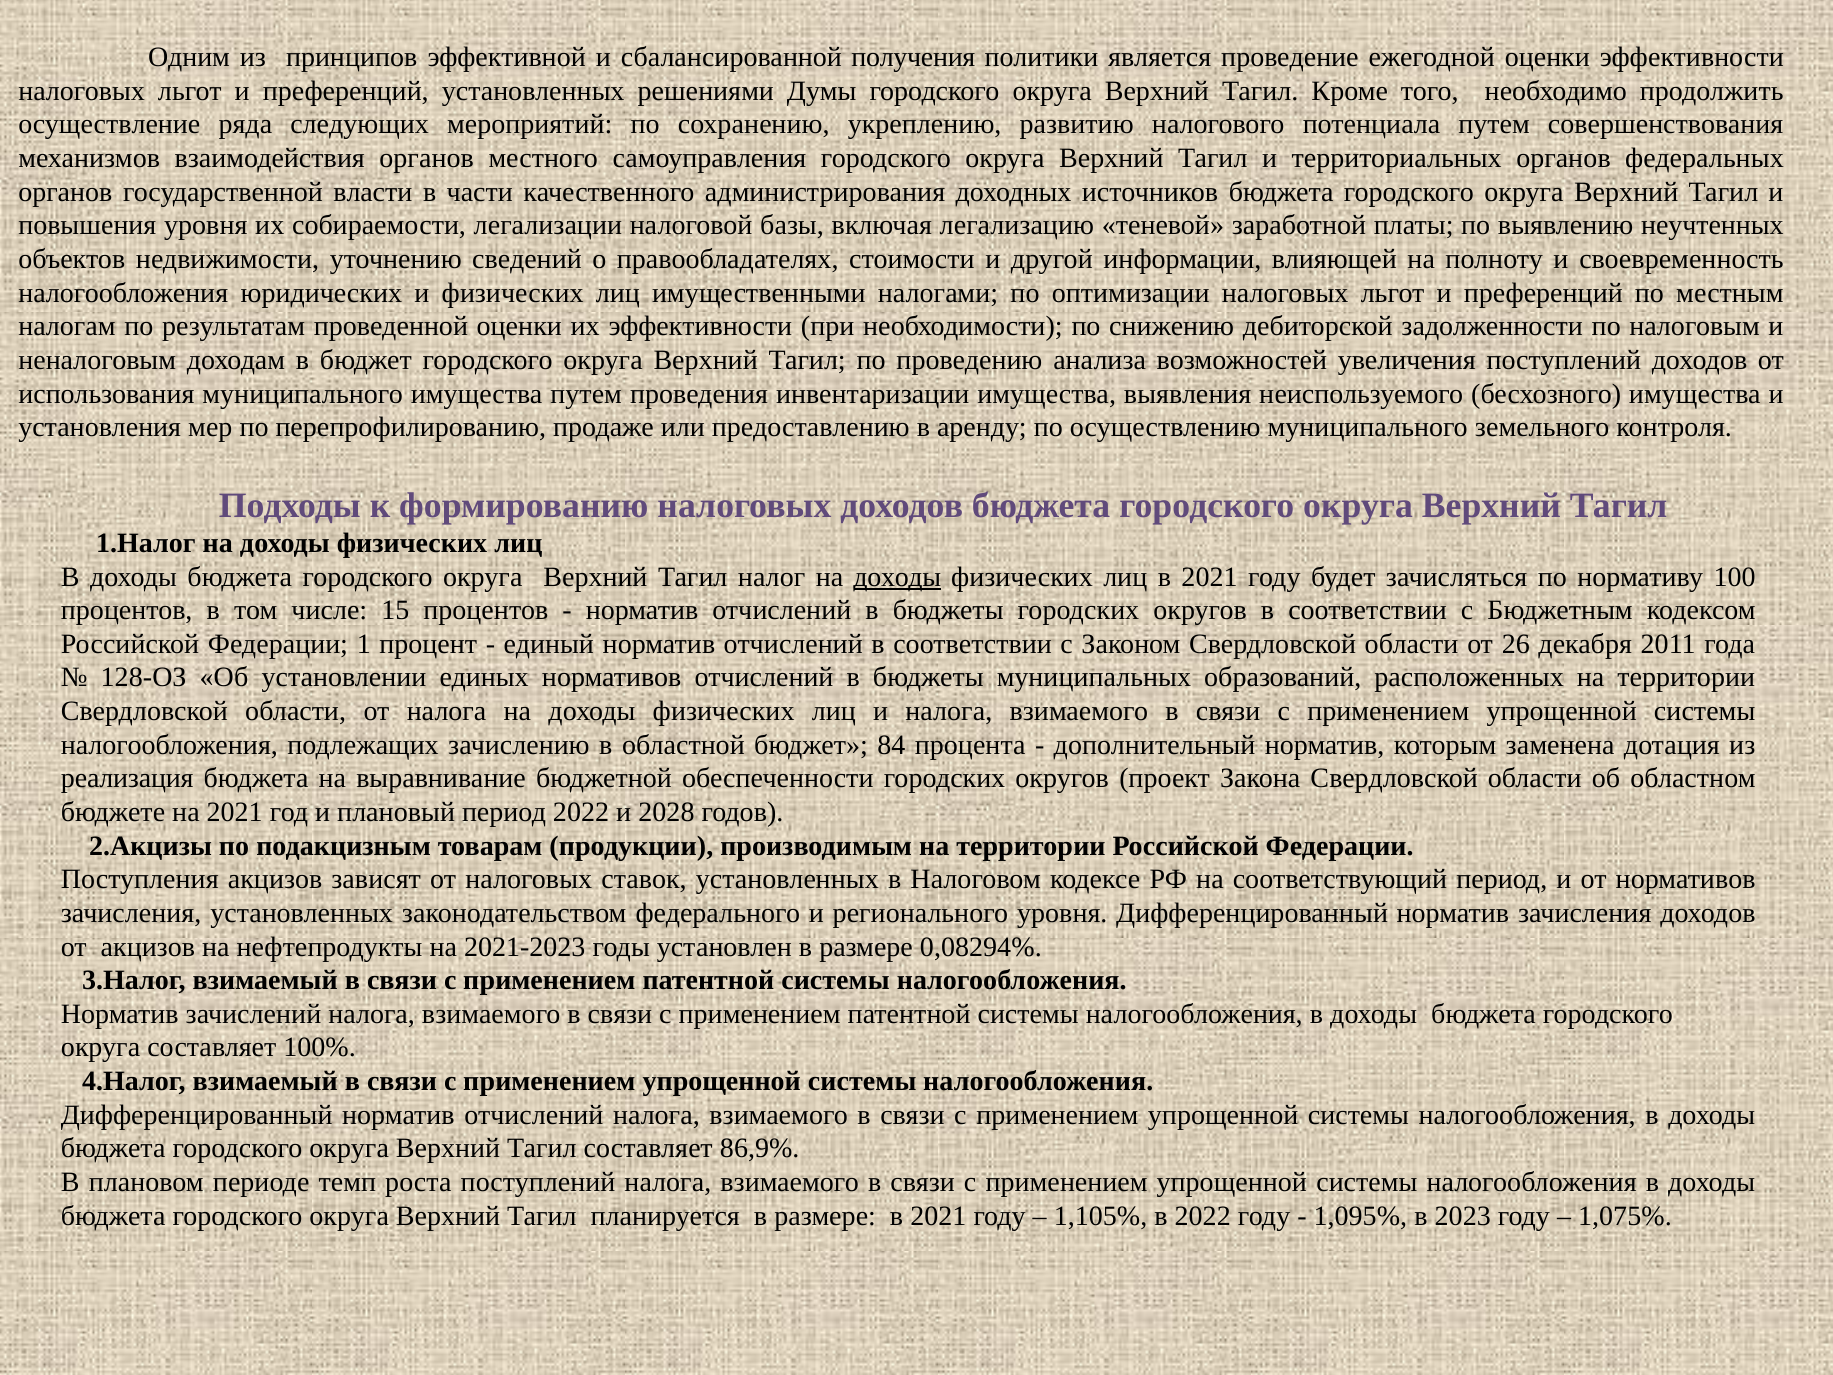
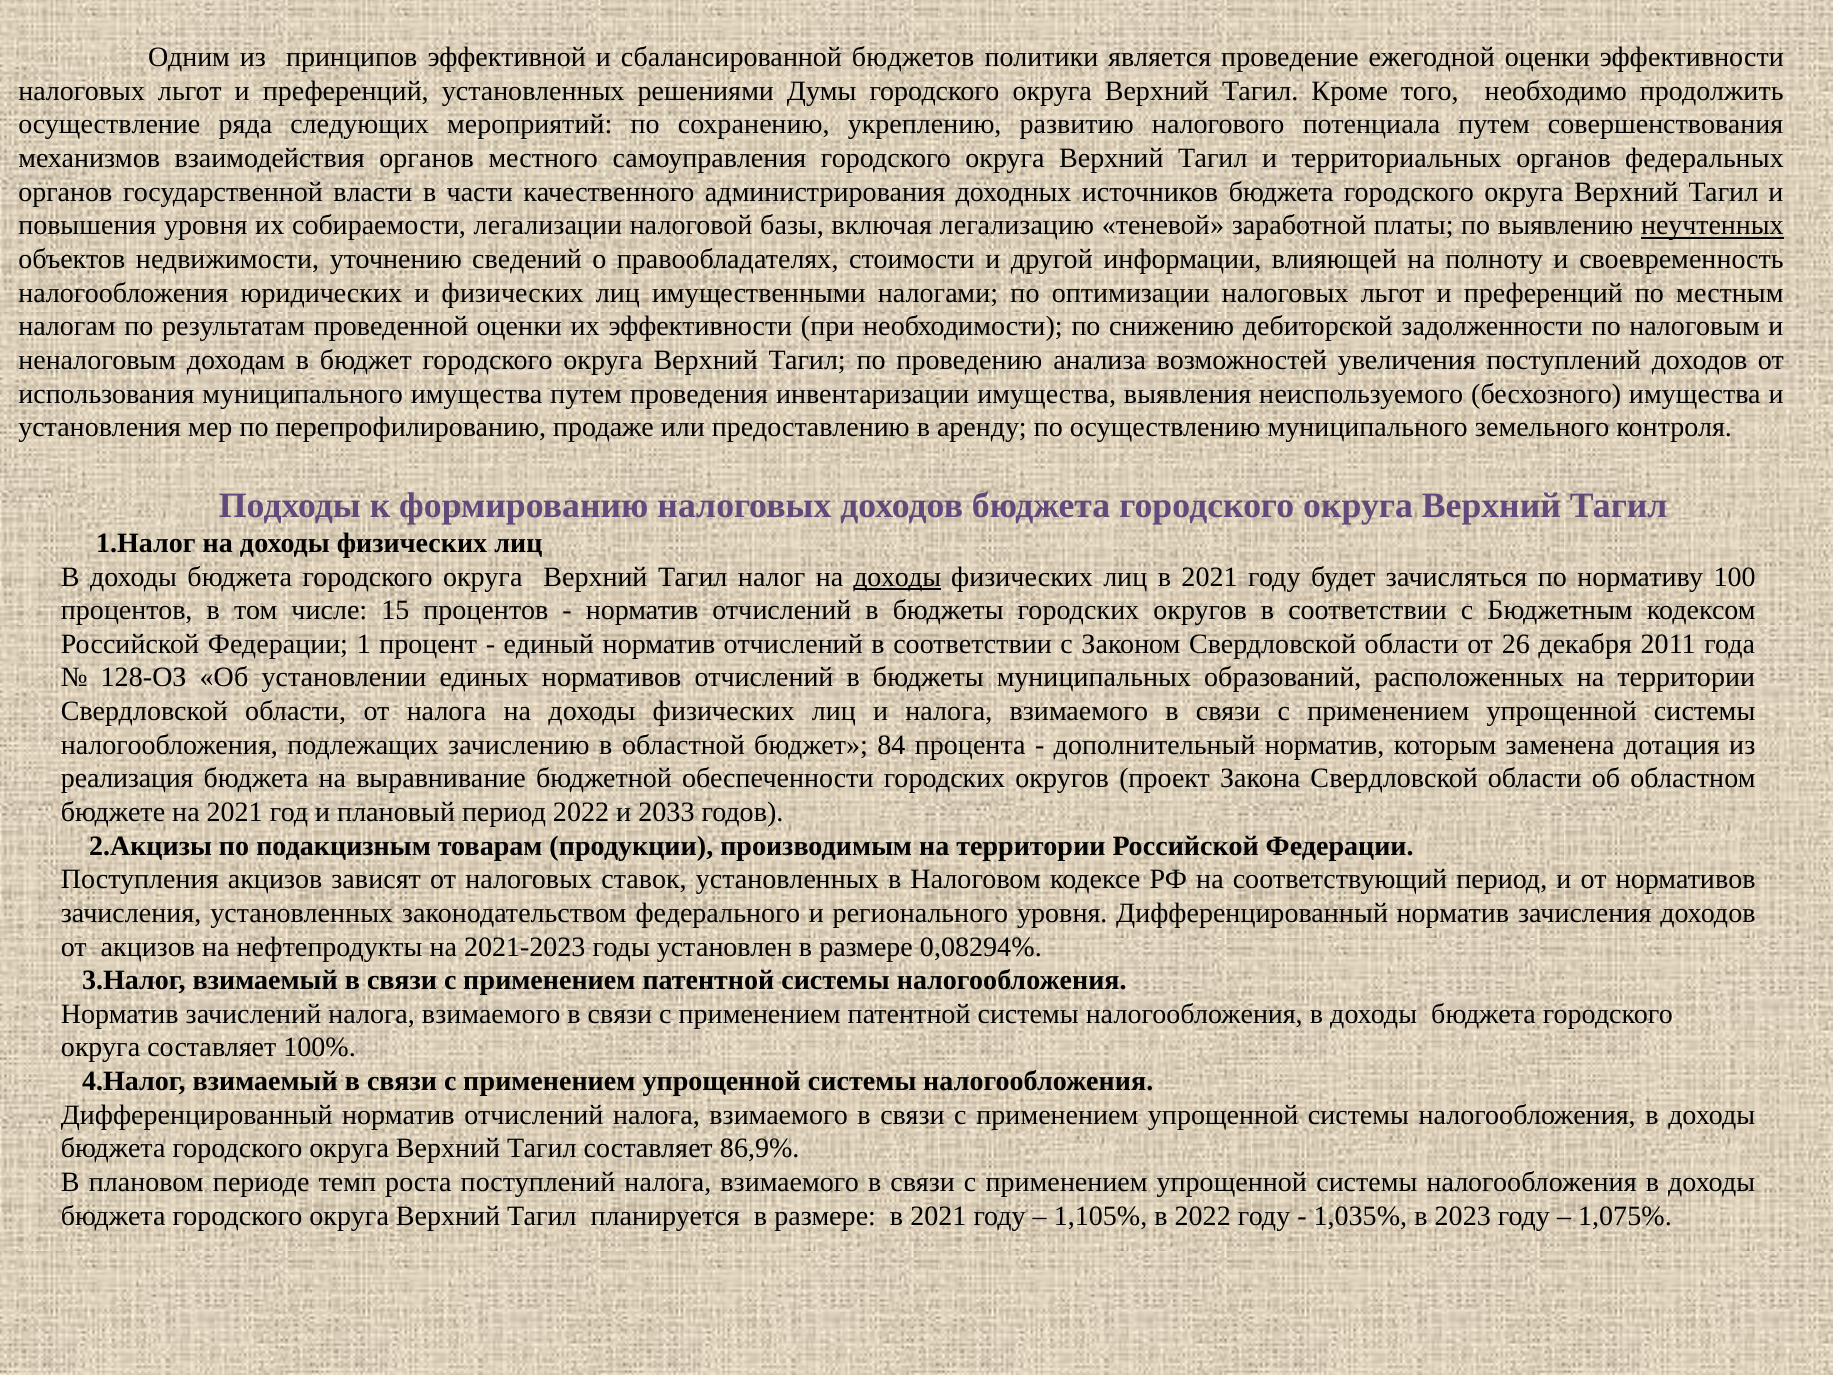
получения: получения -> бюджетов (913, 57)
неучтенных underline: none -> present (1712, 226)
2028: 2028 -> 2033 (666, 812)
1,095%: 1,095% -> 1,035% (1360, 1216)
